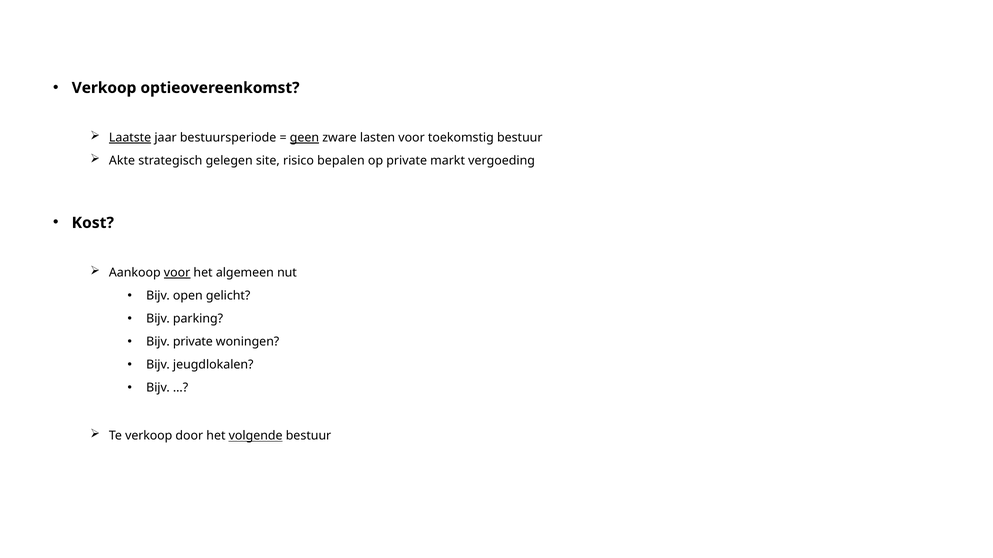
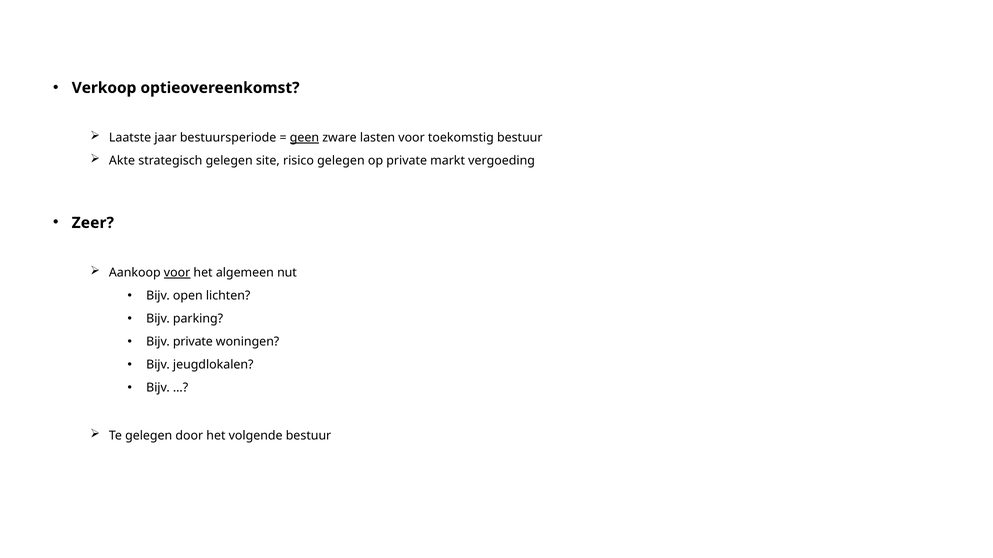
Laatste underline: present -> none (130, 138)
risico bepalen: bepalen -> gelegen (341, 161)
Kost: Kost -> Zeer (93, 223)
gelicht: gelicht -> lichten (228, 296)
Te verkoop: verkoop -> gelegen (149, 436)
volgende underline: present -> none (256, 436)
